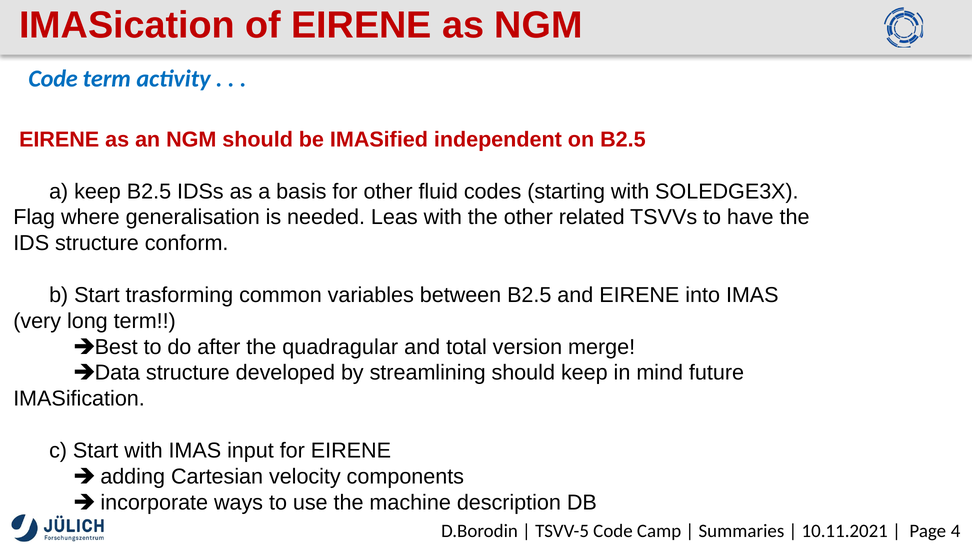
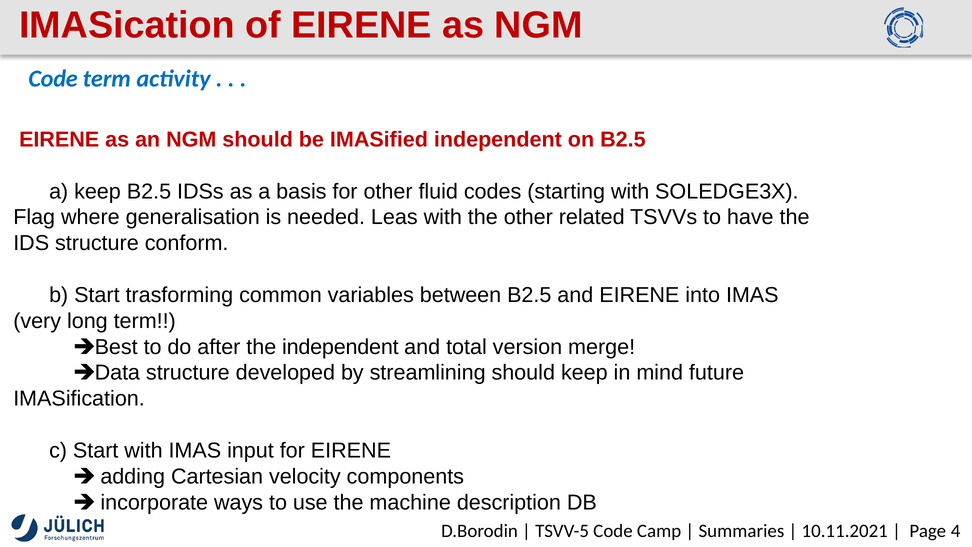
the quadragular: quadragular -> independent (340, 347)
